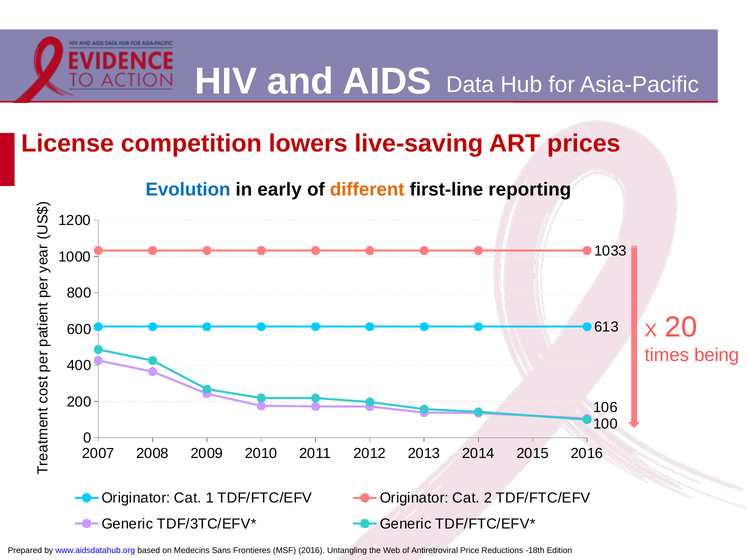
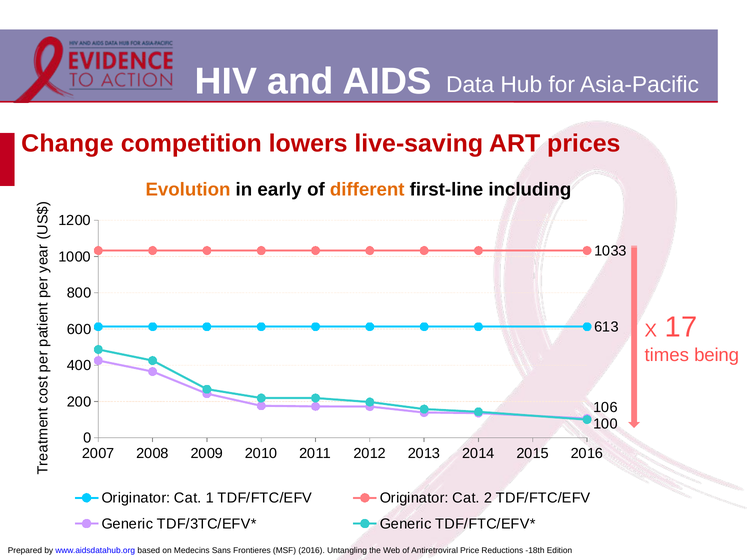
License: License -> Change (67, 143)
Evolution colour: blue -> orange (188, 190)
reporting: reporting -> including (530, 190)
20: 20 -> 17 (681, 327)
